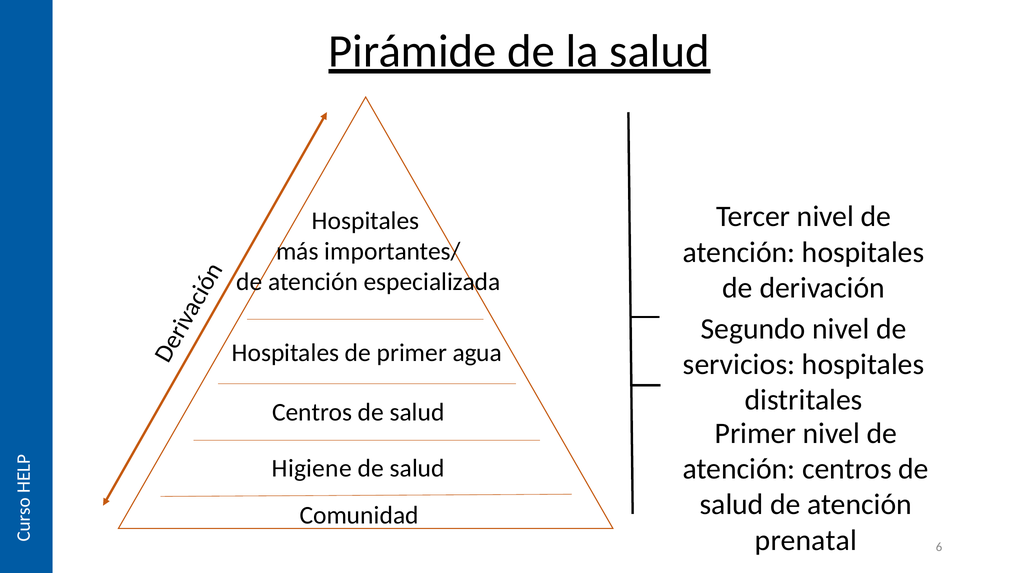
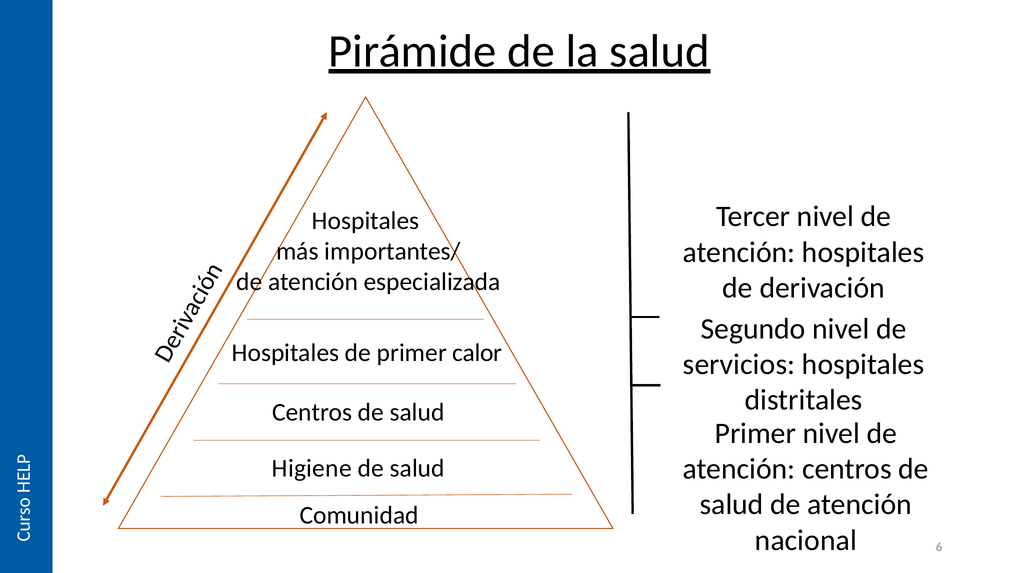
agua: agua -> calor (477, 353)
prenatal: prenatal -> nacional (806, 541)
